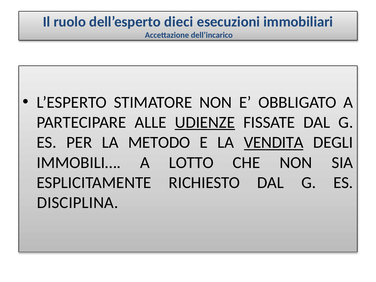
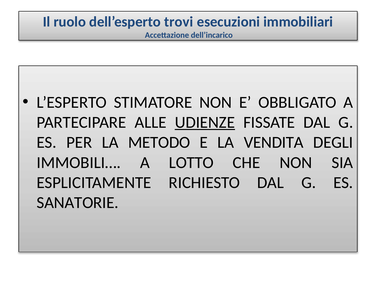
dieci: dieci -> trovi (179, 22)
VENDITA underline: present -> none (274, 142)
DISCIPLINA: DISCIPLINA -> SANATORIE (78, 203)
